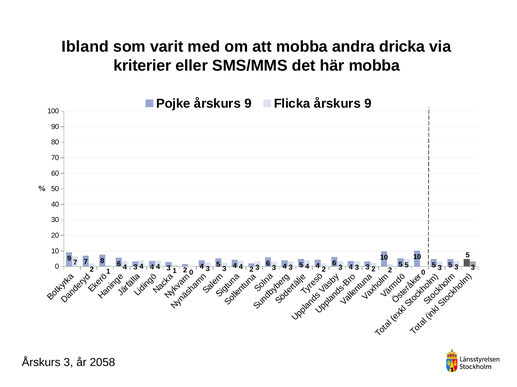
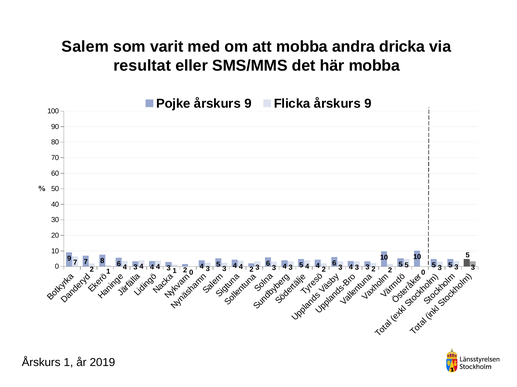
Ibland: Ibland -> Salem (85, 47)
kriterier: kriterier -> resultat (142, 66)
Årskurs 3: 3 -> 1 (68, 363)
2058: 2058 -> 2019 (102, 363)
